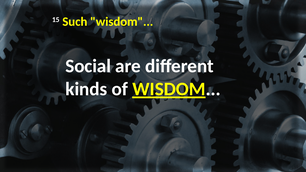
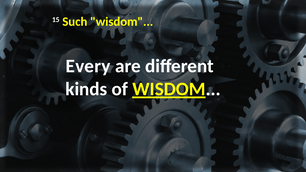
Social: Social -> Every (88, 66)
